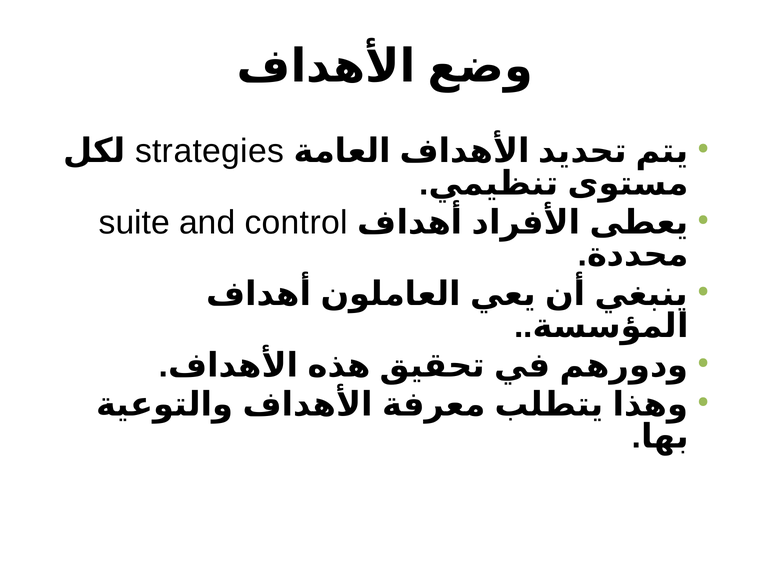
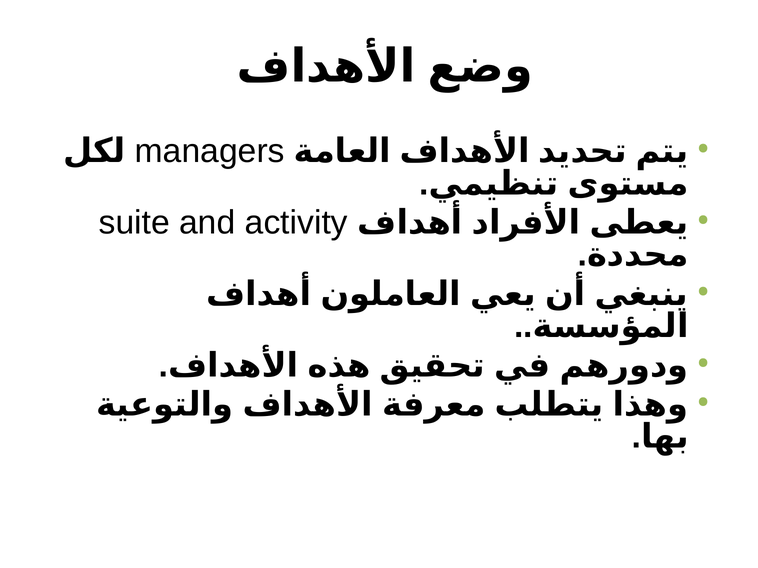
strategies: strategies -> managers (210, 151)
control: control -> activity (296, 223)
